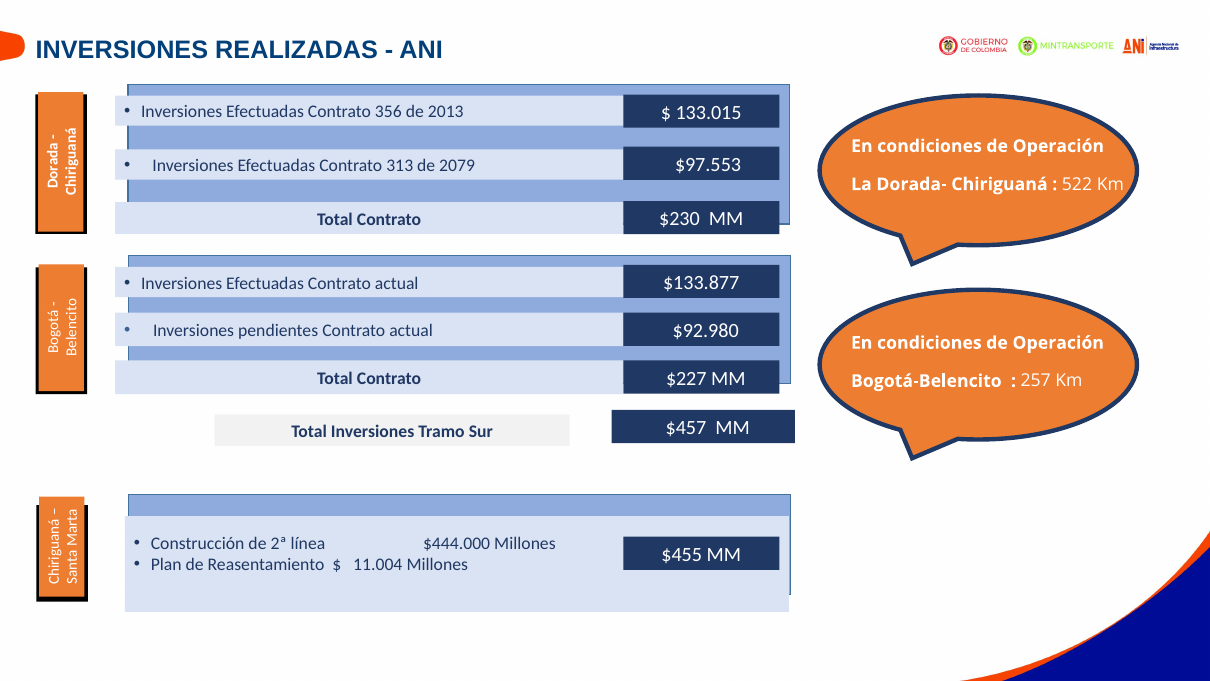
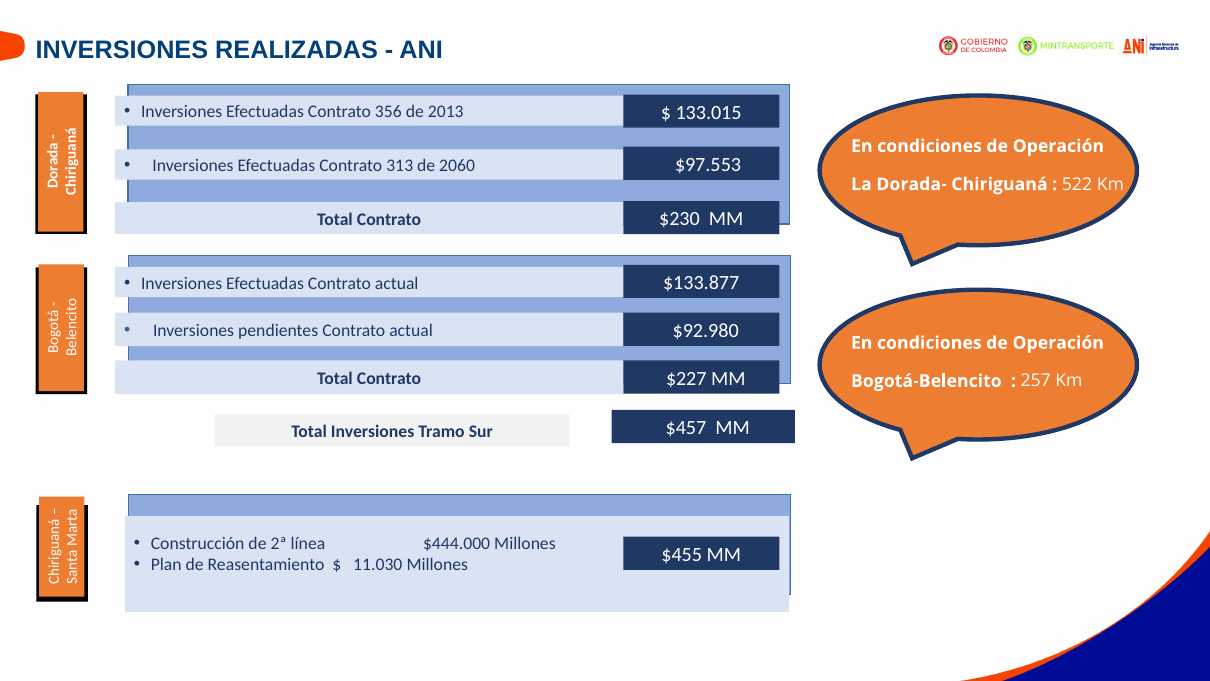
2079: 2079 -> 2060 (457, 166)
11.004: 11.004 -> 11.030 (378, 565)
